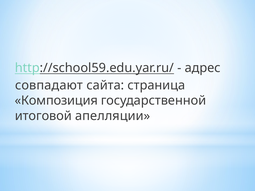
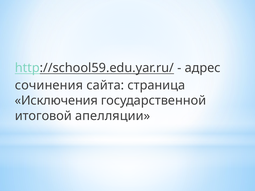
совпадают: совпадают -> сочинения (49, 85)
Композиция: Композиция -> Исключения (56, 101)
